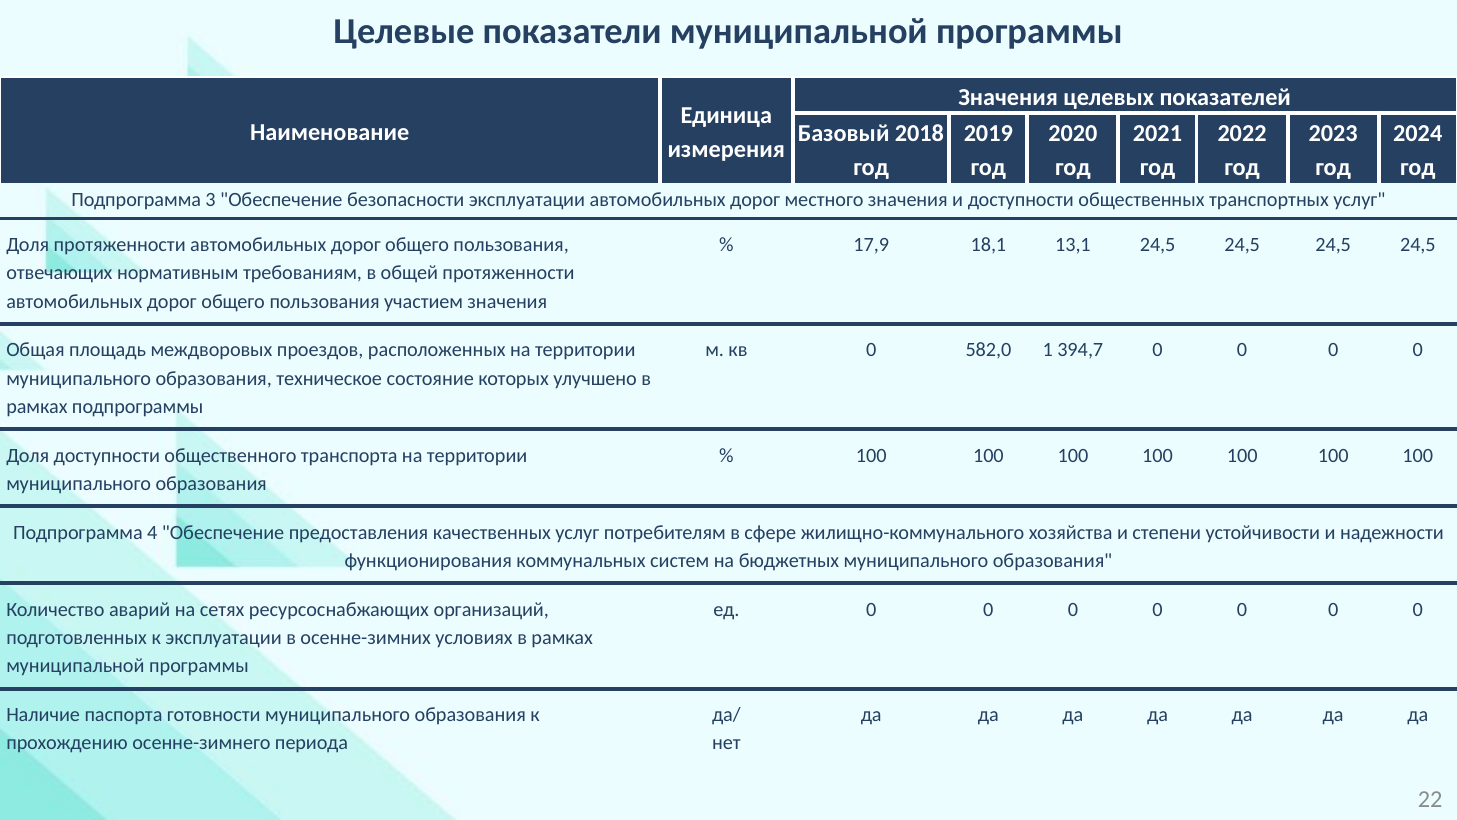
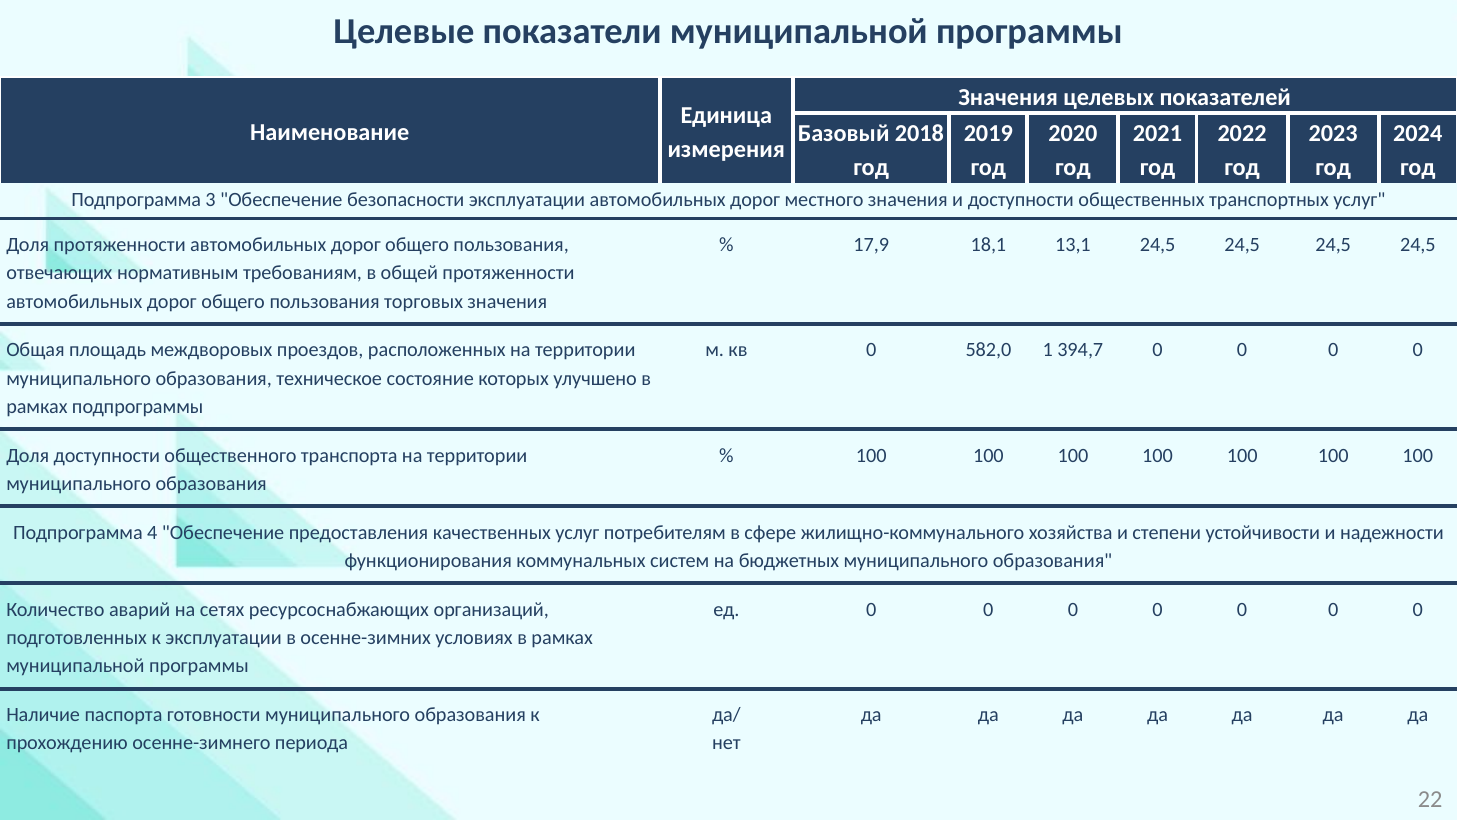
участием: участием -> торговых (424, 301)
